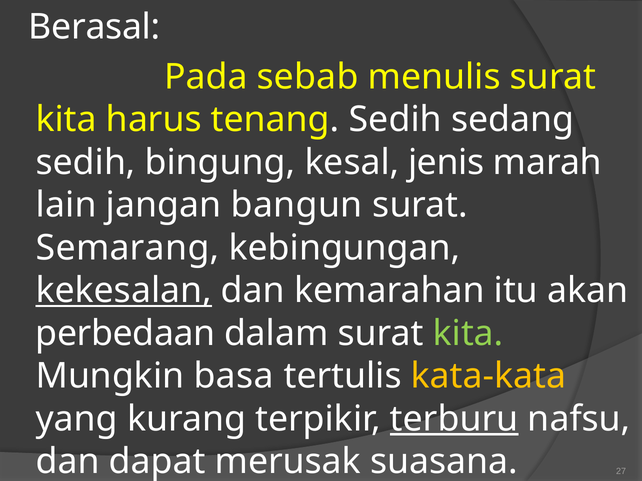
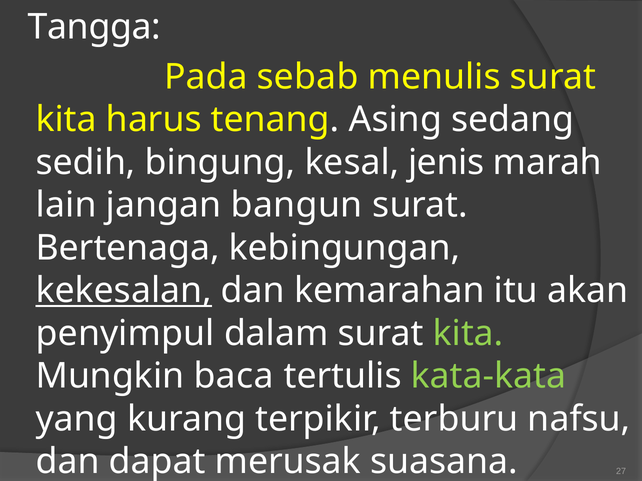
Berasal: Berasal -> Tangga (94, 27)
tenang Sedih: Sedih -> Asing (395, 120)
Semarang: Semarang -> Bertenaga (128, 248)
perbedaan: perbedaan -> penyimpul (125, 334)
basa: basa -> baca (234, 377)
kata-kata colour: yellow -> light green (488, 377)
terburu underline: present -> none (454, 419)
